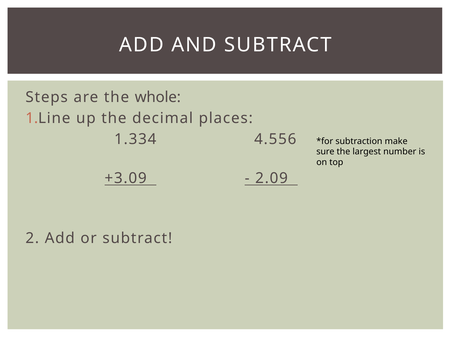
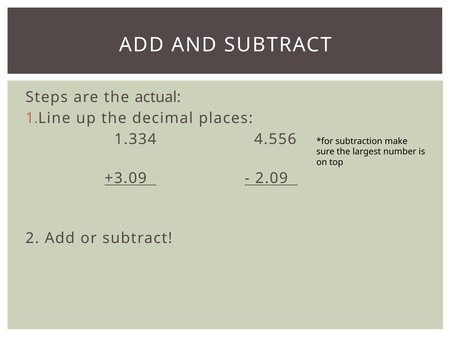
whole: whole -> actual (158, 97)
